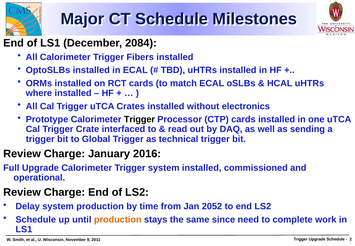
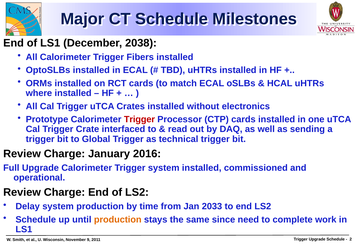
2084: 2084 -> 2038 (141, 43)
Trigger colour: black -> red (139, 119)
2052: 2052 -> 2033 (212, 206)
